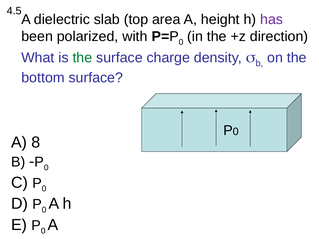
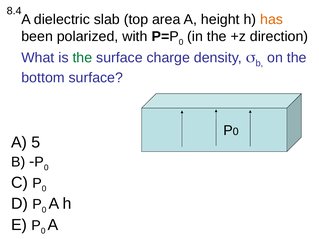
4.5: 4.5 -> 8.4 (14, 11)
has colour: purple -> orange (272, 20)
8: 8 -> 5 (36, 143)
